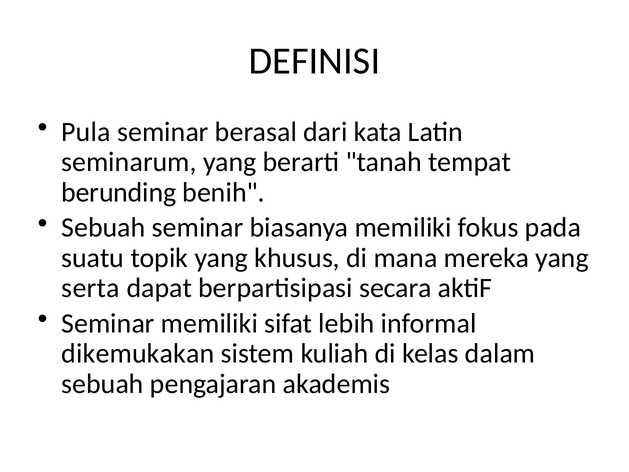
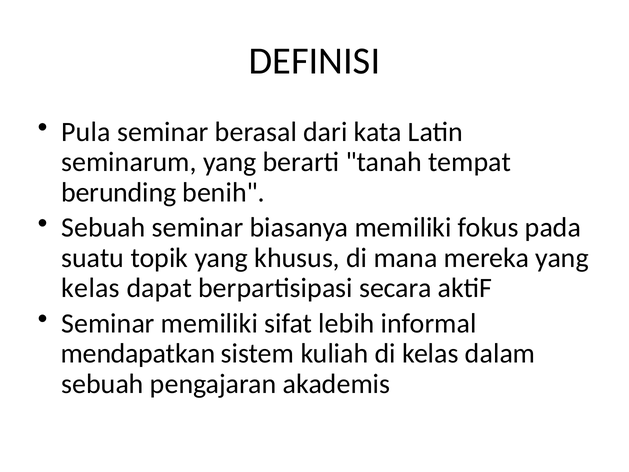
serta: serta -> kelas (91, 288)
dikemukakan: dikemukakan -> mendapatkan (138, 353)
